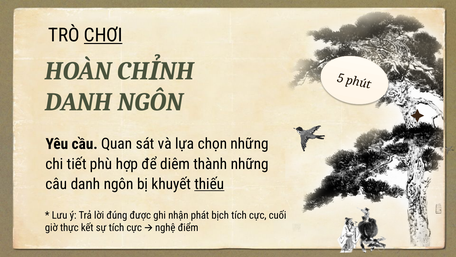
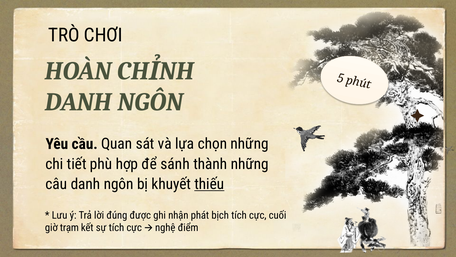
CHƠI underline: present -> none (103, 35)
diêm: diêm -> sánh (175, 164)
thực: thực -> trạm (69, 227)
